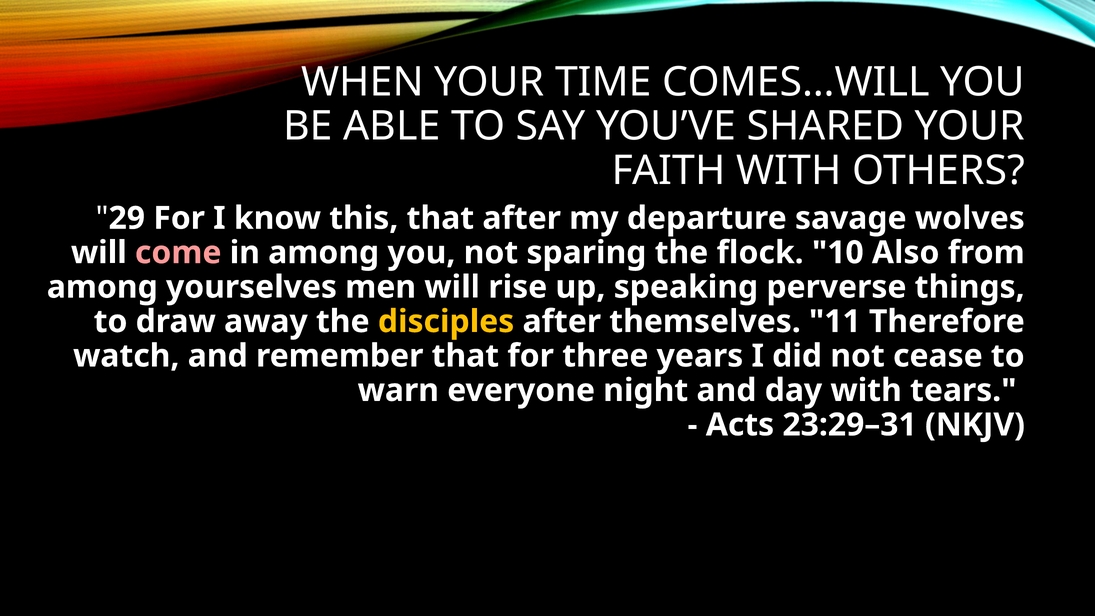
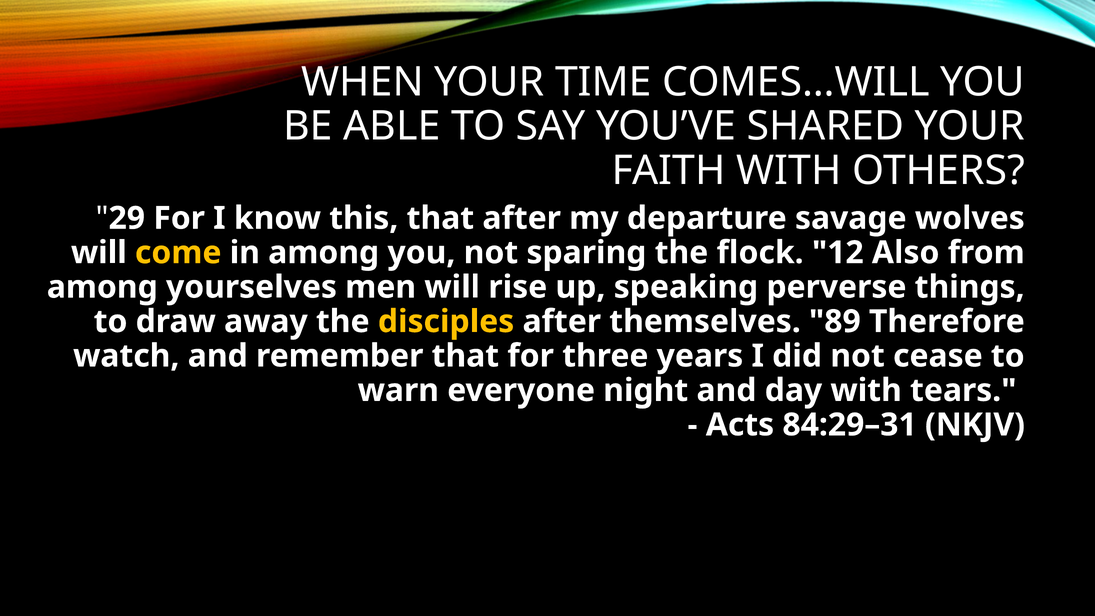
come colour: pink -> yellow (178, 253)
10: 10 -> 12 (838, 253)
11: 11 -> 89 (835, 322)
23:29–31: 23:29–31 -> 84:29–31 (850, 425)
